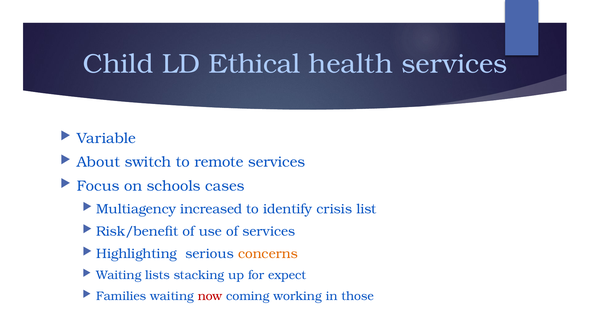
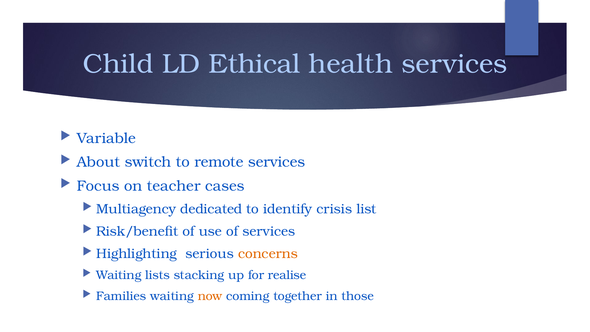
schools: schools -> teacher (174, 186)
increased: increased -> dedicated (211, 209)
expect: expect -> realise (287, 275)
now colour: red -> orange (210, 296)
working: working -> together (298, 296)
